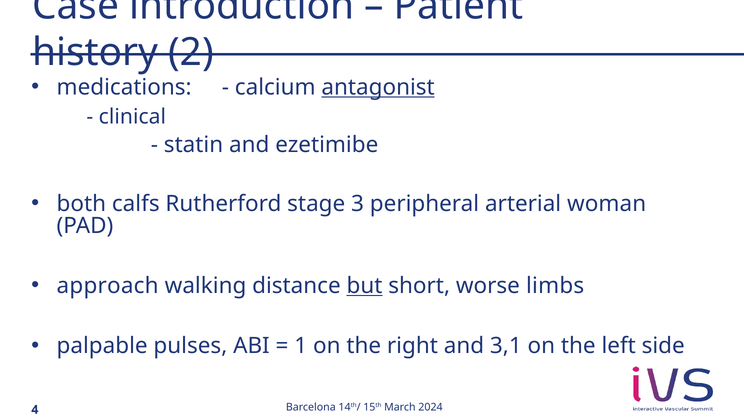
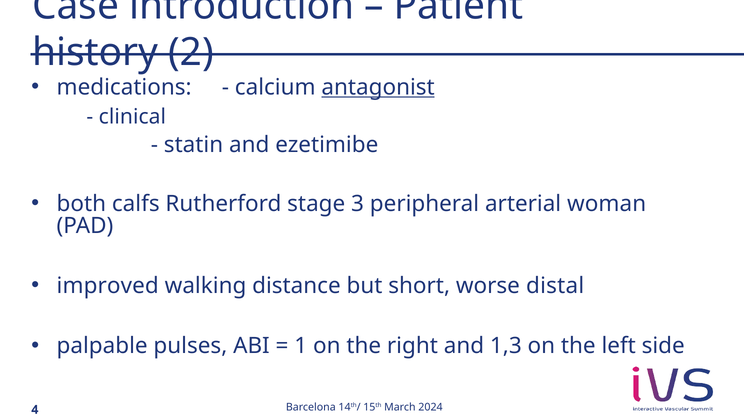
approach: approach -> improved (108, 285)
but underline: present -> none (365, 285)
limbs: limbs -> distal (555, 285)
3,1: 3,1 -> 1,3 (506, 346)
